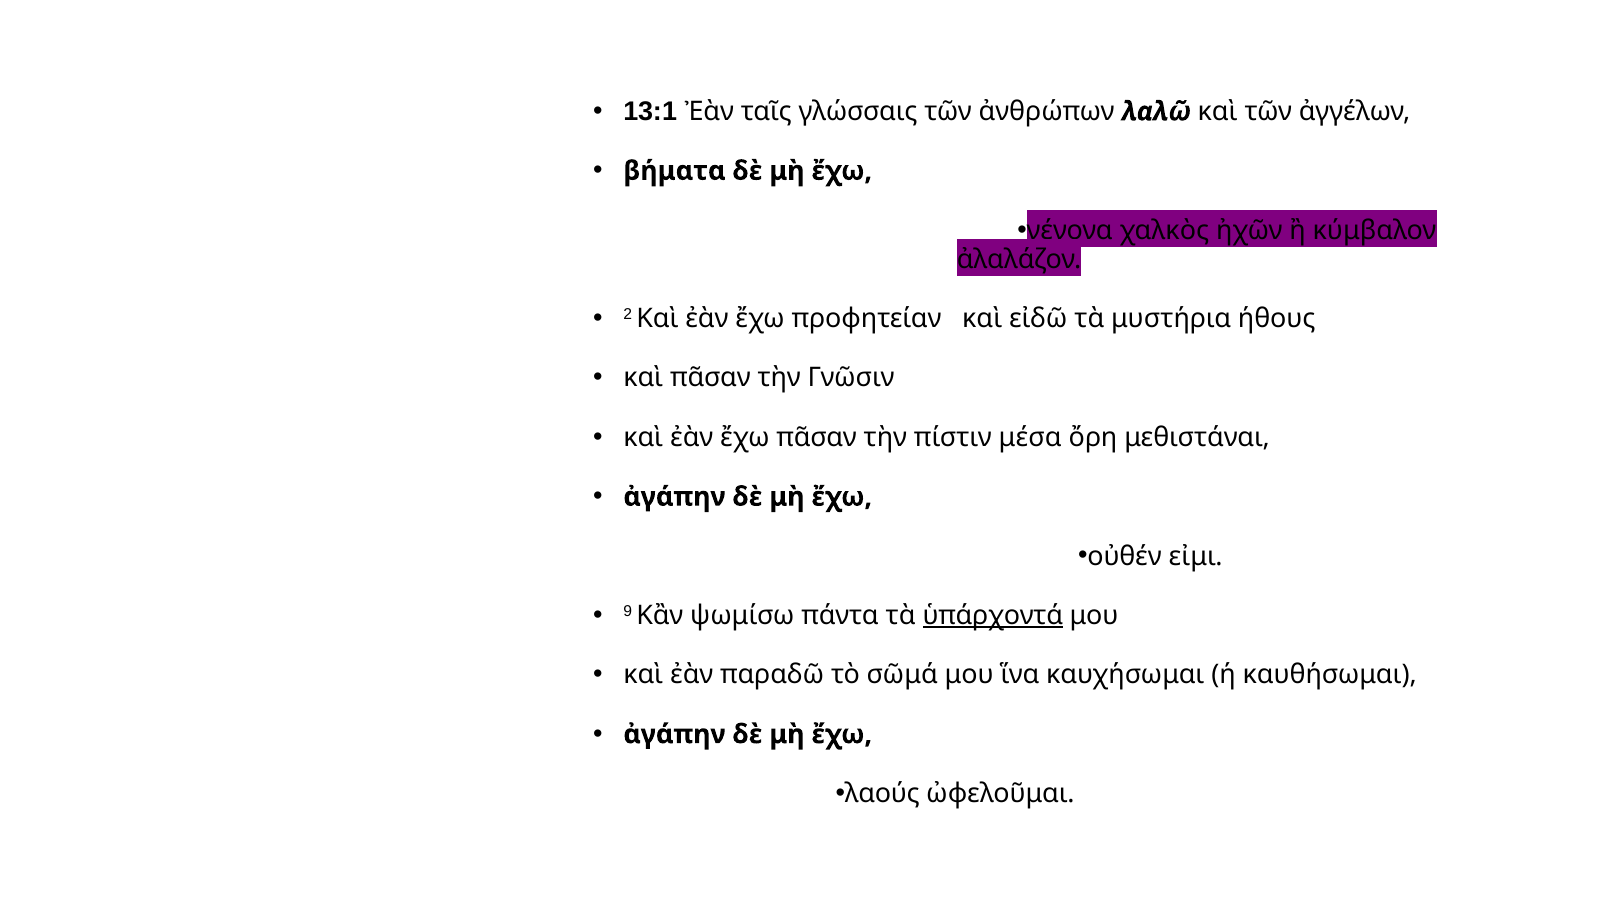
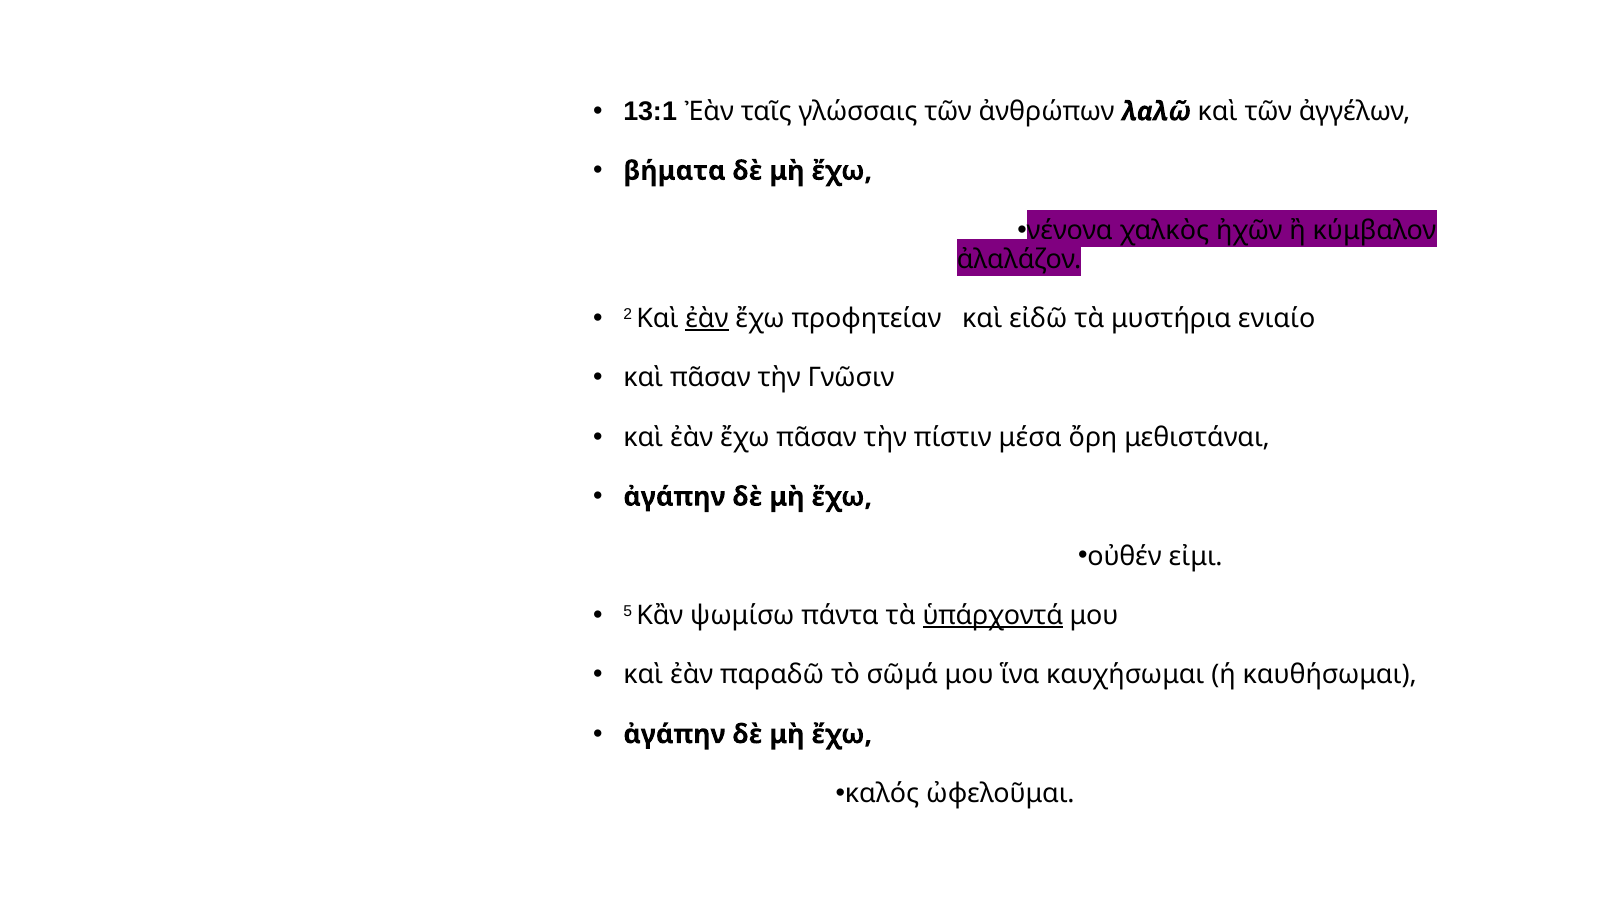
ἐὰν underline: none -> present (707, 319)
ήθους: ήθους -> ενιαίο (1277, 319)
9: 9 -> 5 (628, 611)
λαούς: λαούς -> καλός (882, 793)
